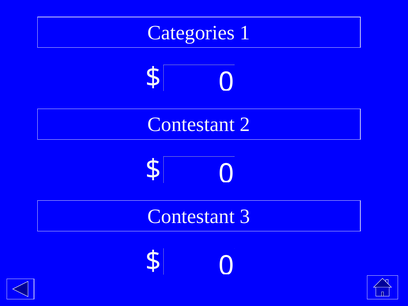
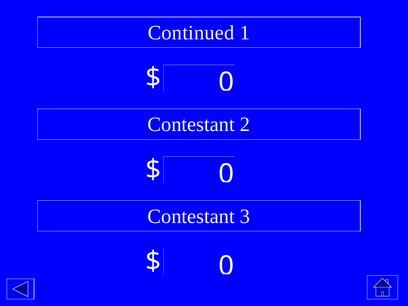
Categories: Categories -> Continued (191, 33)
